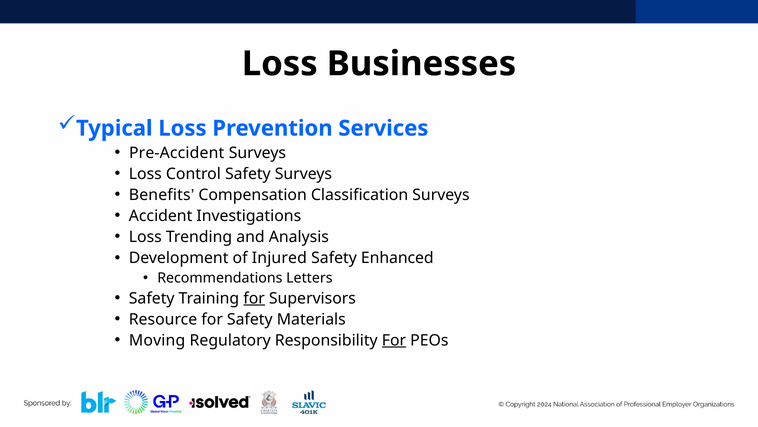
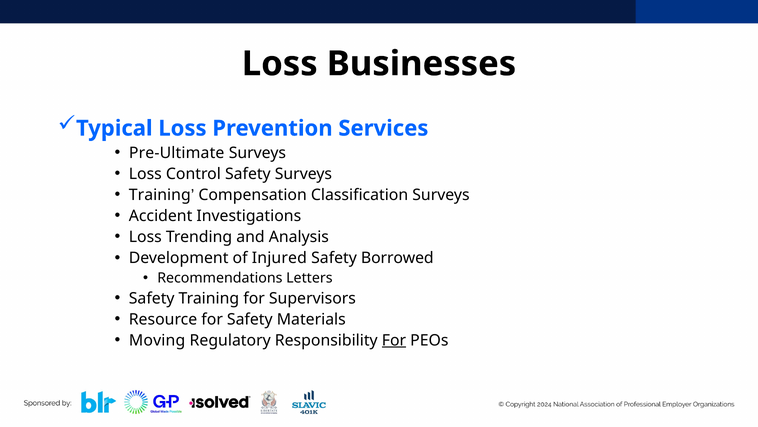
Pre-Accident: Pre-Accident -> Pre-Ultimate (177, 153)
Benefits: Benefits -> Training (160, 195)
Enhanced: Enhanced -> Borrowed (397, 258)
for underline: present -> none (254, 298)
